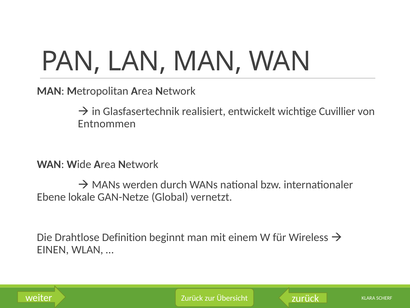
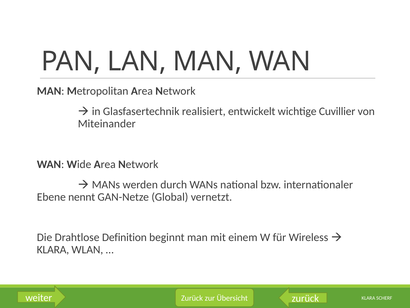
Entnommen: Entnommen -> Miteinander (107, 123)
lokale: lokale -> nennt (82, 197)
EINEN: EINEN -> KLARA (53, 249)
